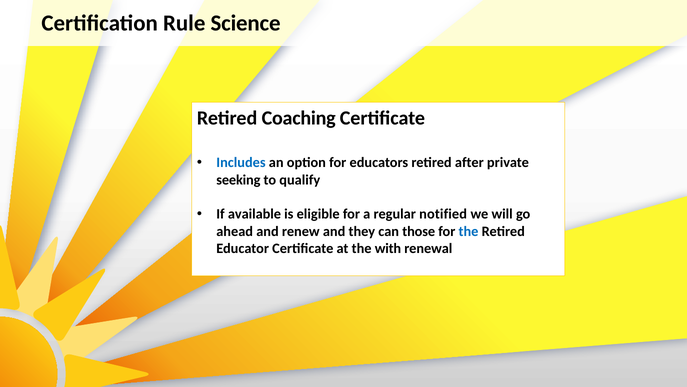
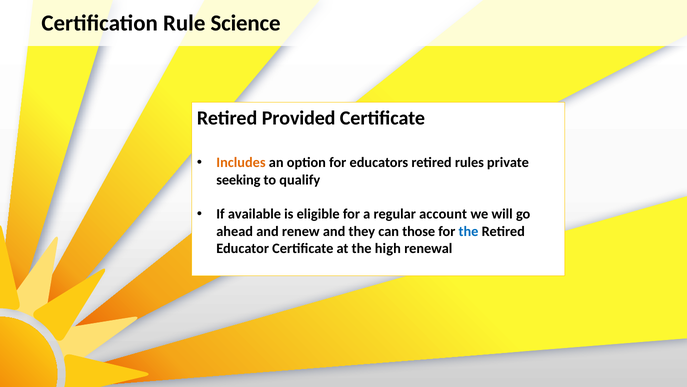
Coaching: Coaching -> Provided (299, 118)
Includes colour: blue -> orange (241, 162)
after: after -> rules (469, 162)
notified: notified -> account (443, 214)
with: with -> high (388, 248)
